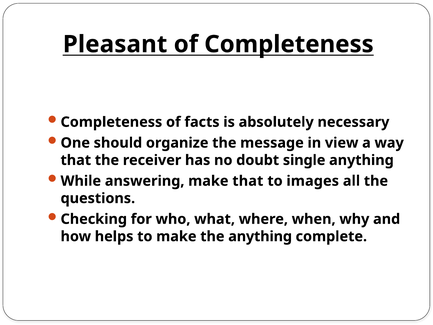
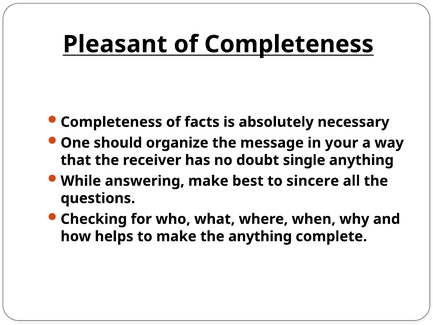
view: view -> your (342, 143)
make that: that -> best (248, 181)
images: images -> sincere (313, 181)
